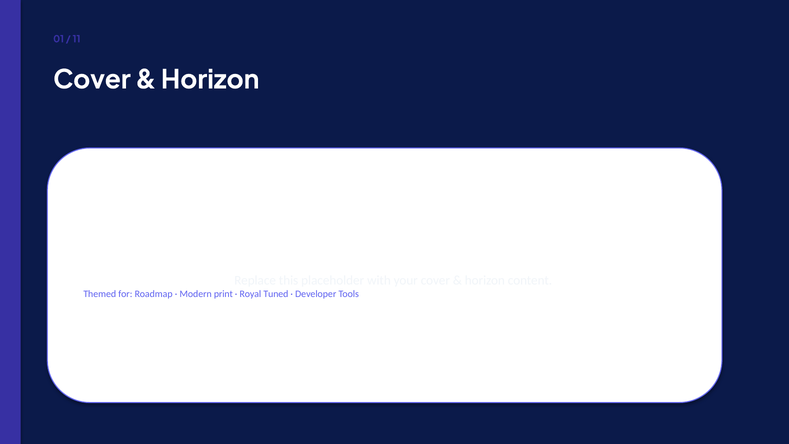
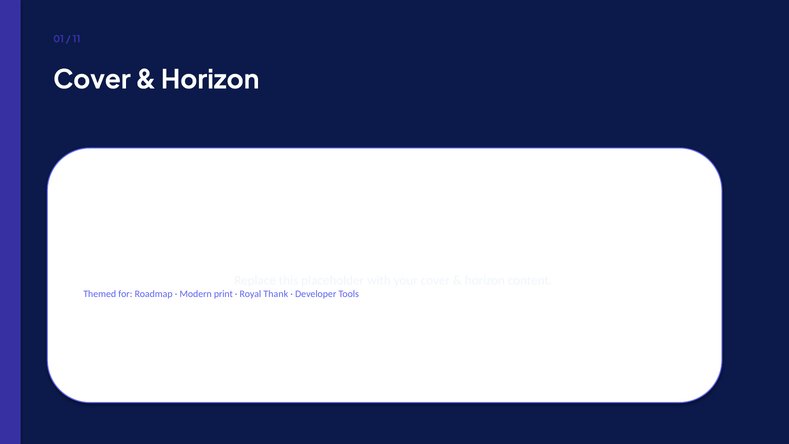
Tuned: Tuned -> Thank (276, 294)
